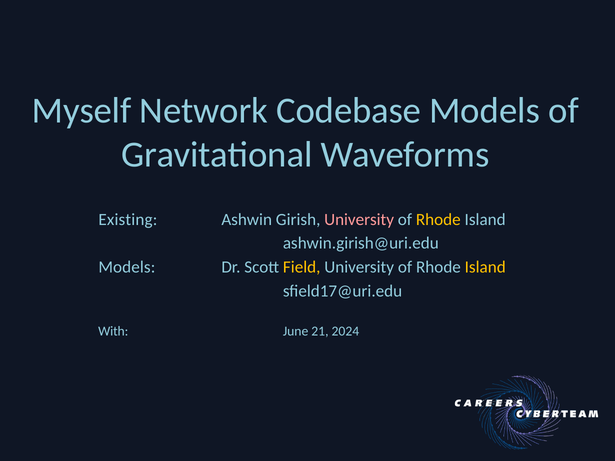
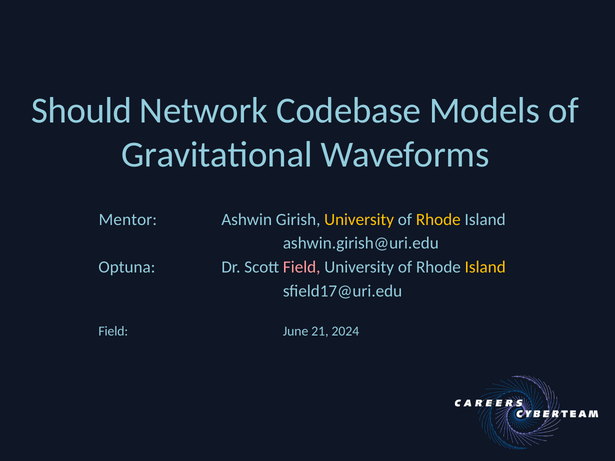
Myself: Myself -> Should (82, 111)
Existing: Existing -> Mentor (128, 220)
University colour: pink -> yellow (359, 220)
Models: Models -> Optuna (127, 267)
Field colour: yellow -> pink (302, 267)
With: With -> Field (113, 331)
